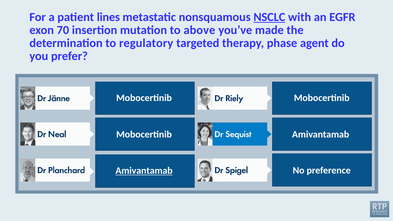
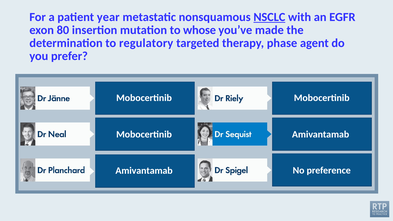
lines: lines -> year (108, 17)
70: 70 -> 80 (63, 30)
above: above -> whose (200, 30)
Amivantamab underline: present -> none (144, 171)
